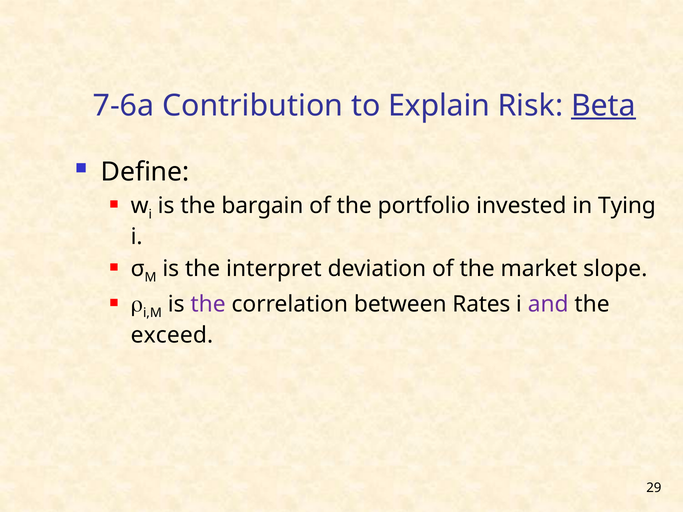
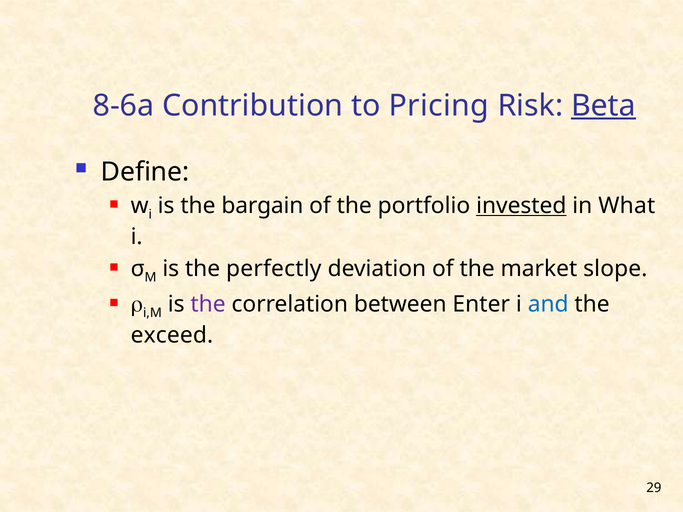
7-6a: 7-6a -> 8-6a (124, 106)
Explain: Explain -> Pricing (439, 106)
invested underline: none -> present (521, 206)
Tying: Tying -> What (627, 206)
interpret: interpret -> perfectly (274, 269)
Rates: Rates -> Enter (481, 304)
and colour: purple -> blue (548, 304)
